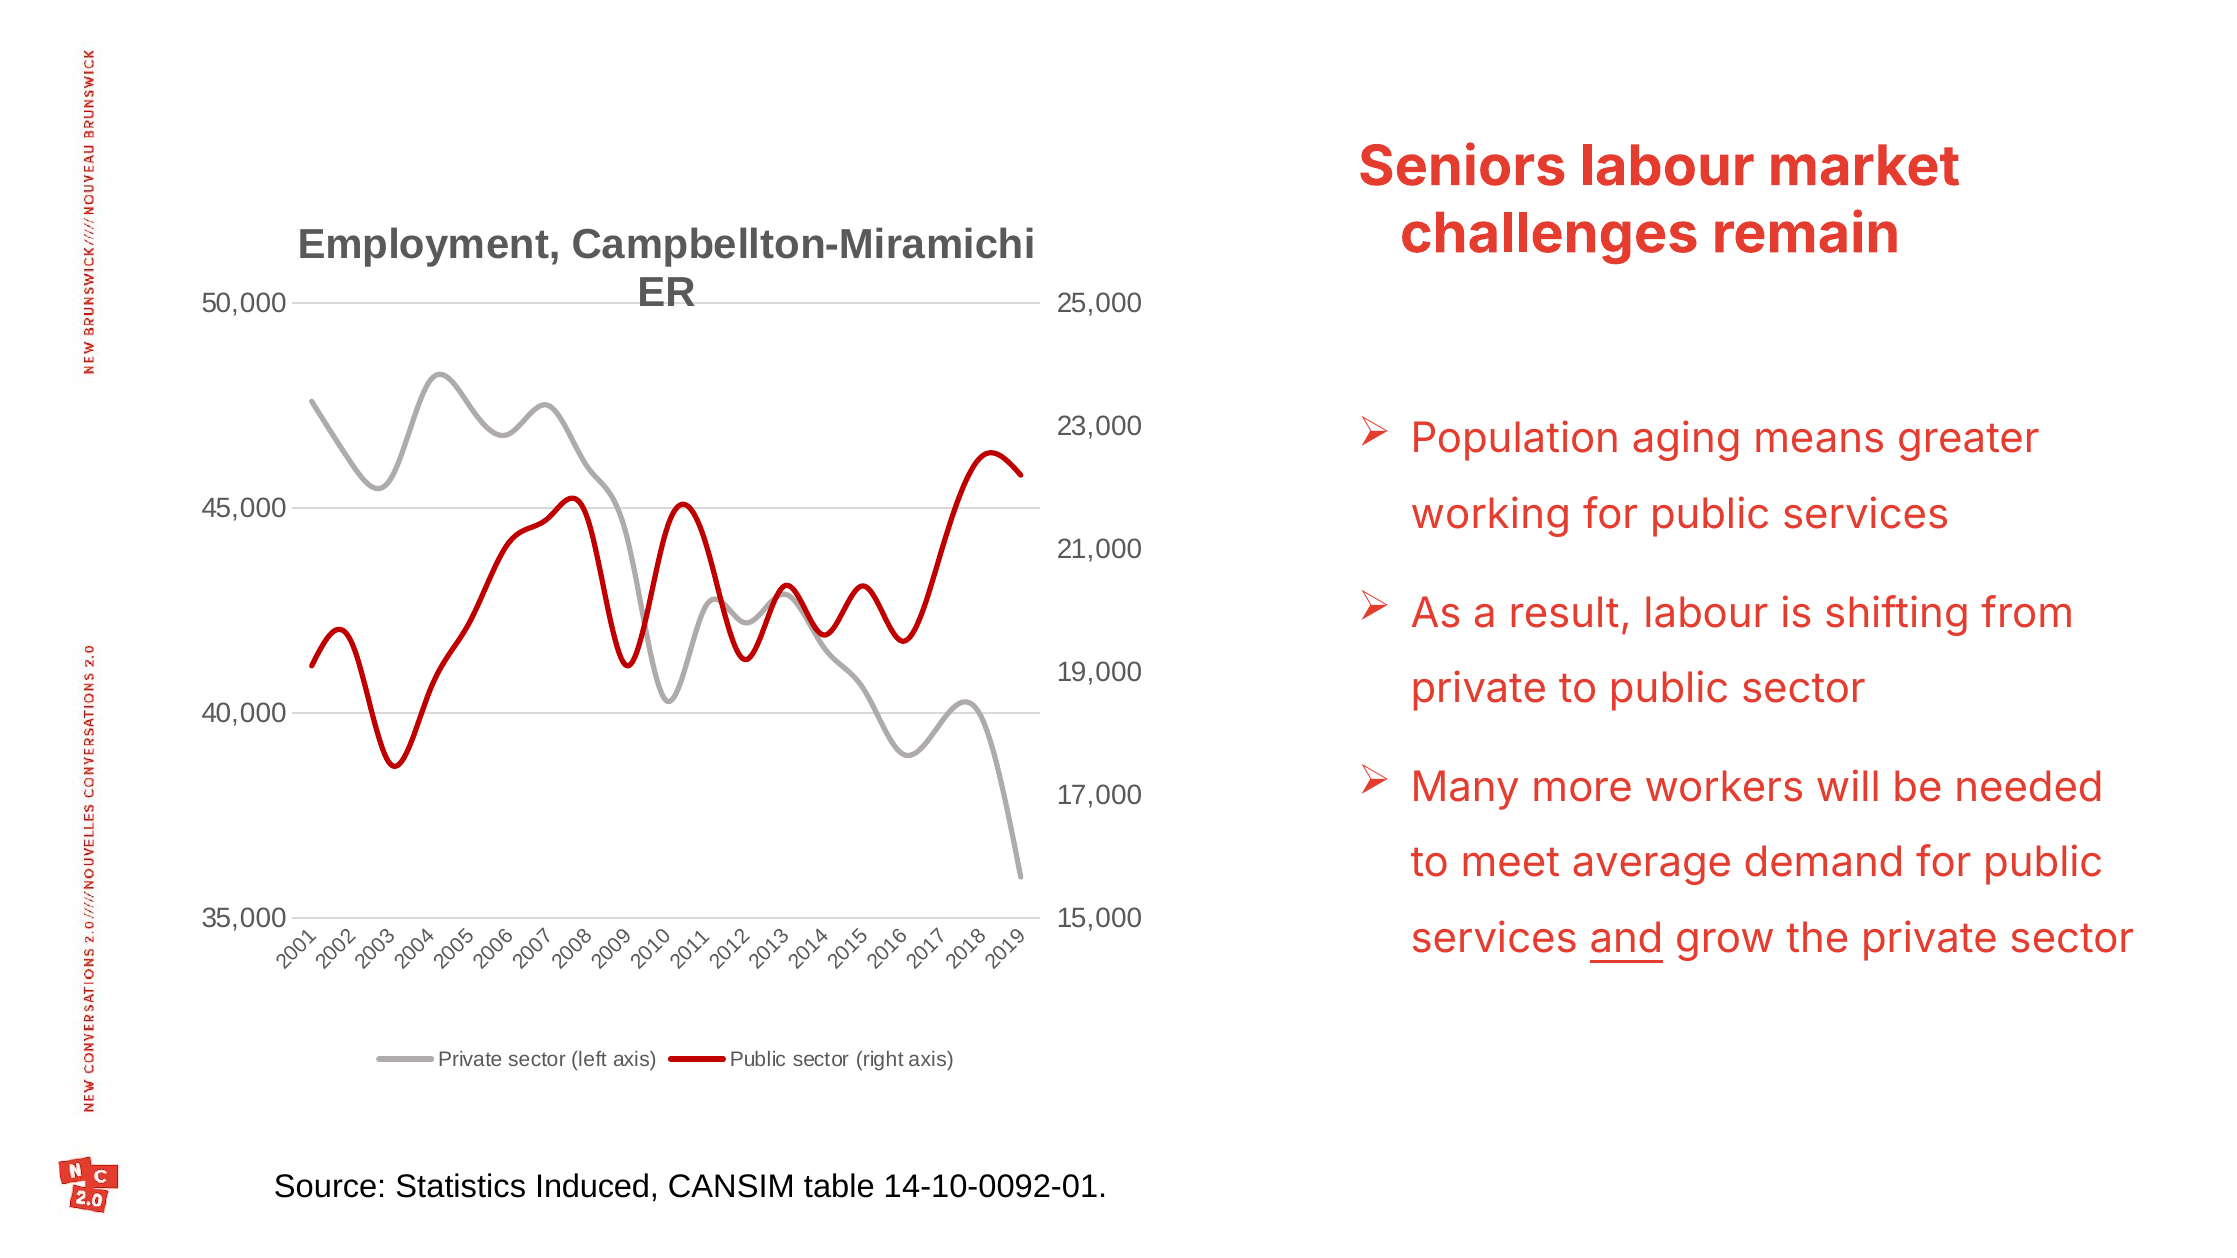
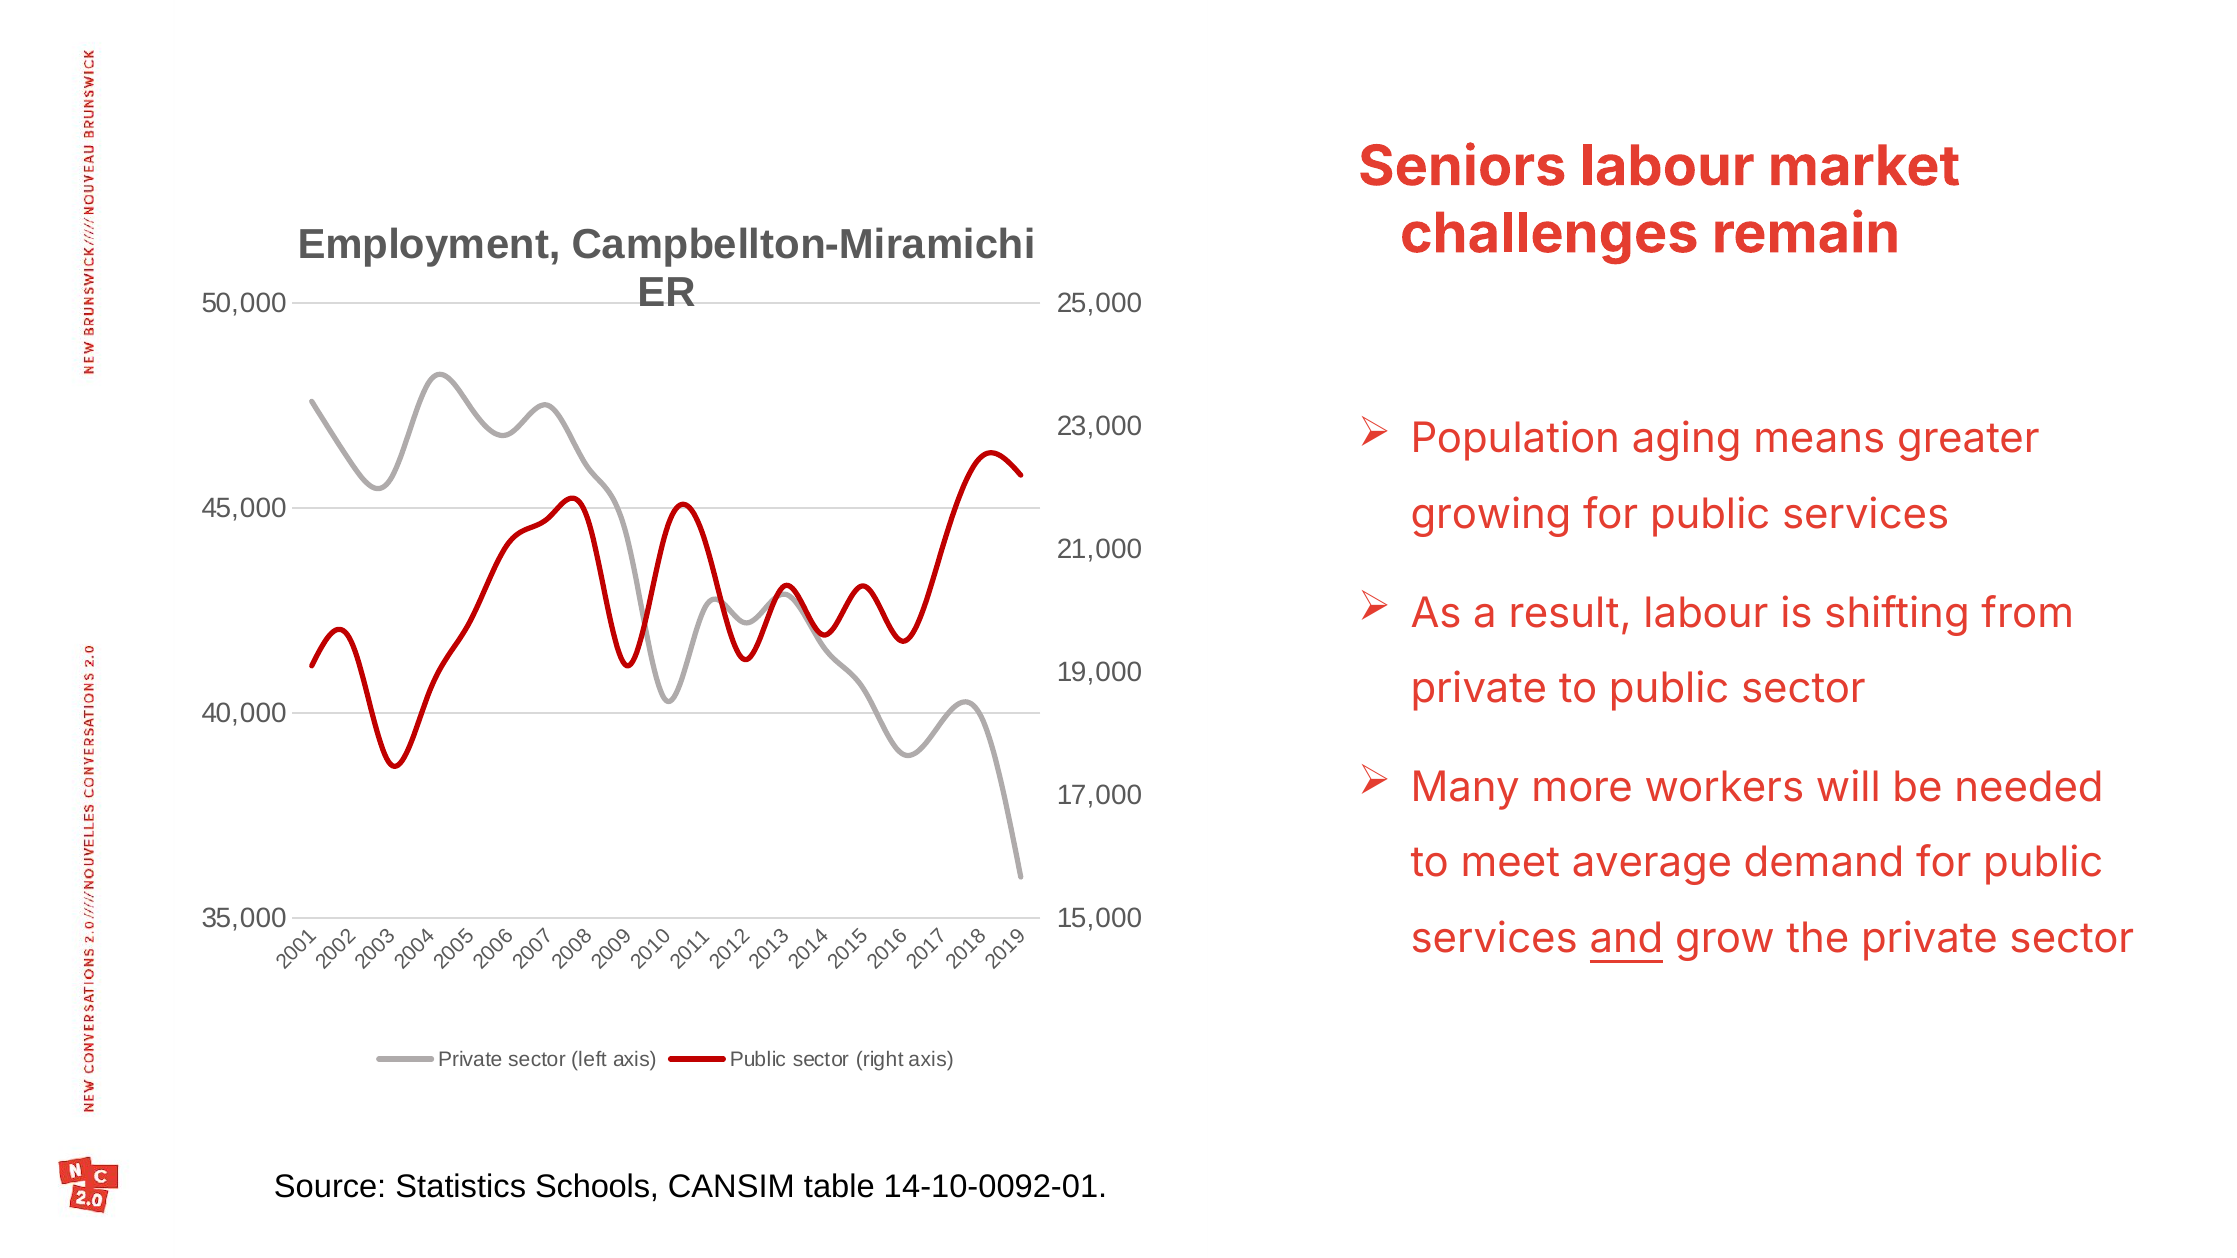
working: working -> growing (1491, 515)
Induced: Induced -> Schools (597, 1187)
